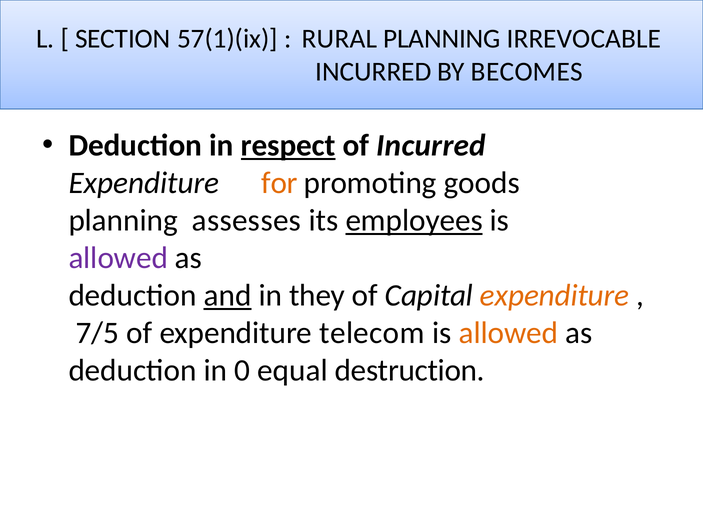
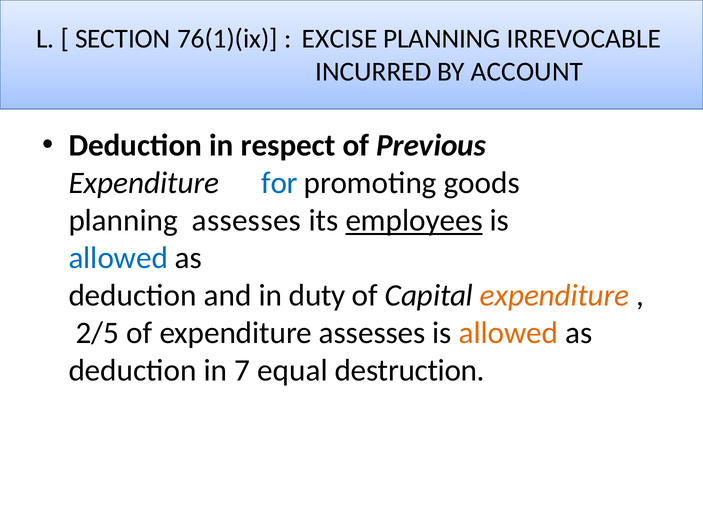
57(1)(ix: 57(1)(ix -> 76(1)(ix (227, 39)
RURAL: RURAL -> EXCISE (340, 39)
BECOMES: BECOMES -> ACCOUNT (527, 72)
respect underline: present -> none (288, 146)
of Incurred: Incurred -> Previous (431, 146)
for colour: orange -> blue (279, 183)
allowed colour: purple -> blue (118, 258)
and underline: present -> none (228, 296)
they: they -> duty (317, 296)
7/5: 7/5 -> 2/5 (97, 333)
expenditure telecom: telecom -> assesses (372, 333)
0: 0 -> 7 (242, 371)
